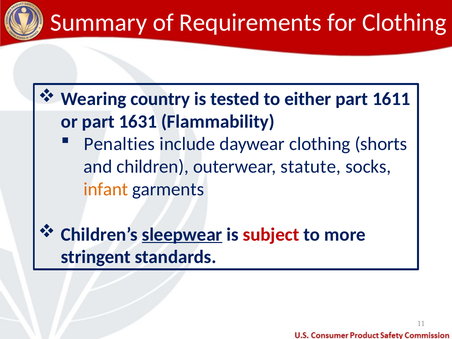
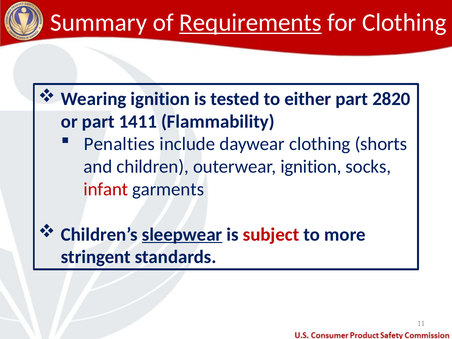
Requirements underline: none -> present (251, 22)
Wearing country: country -> ignition (160, 99)
1611: 1611 -> 2820 (391, 99)
1631: 1631 -> 1411 (138, 121)
outerwear statute: statute -> ignition (311, 167)
infant colour: orange -> red (106, 189)
